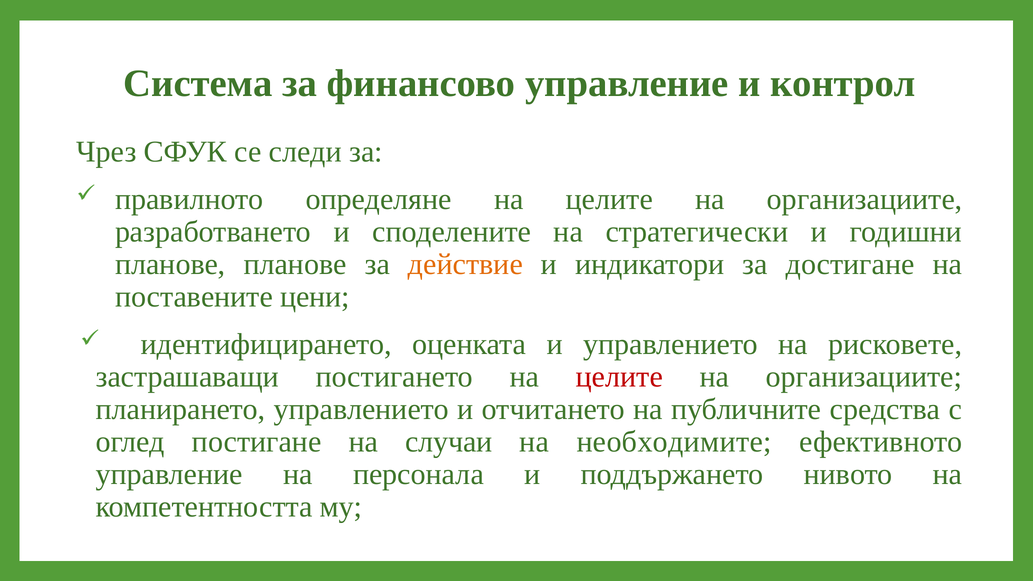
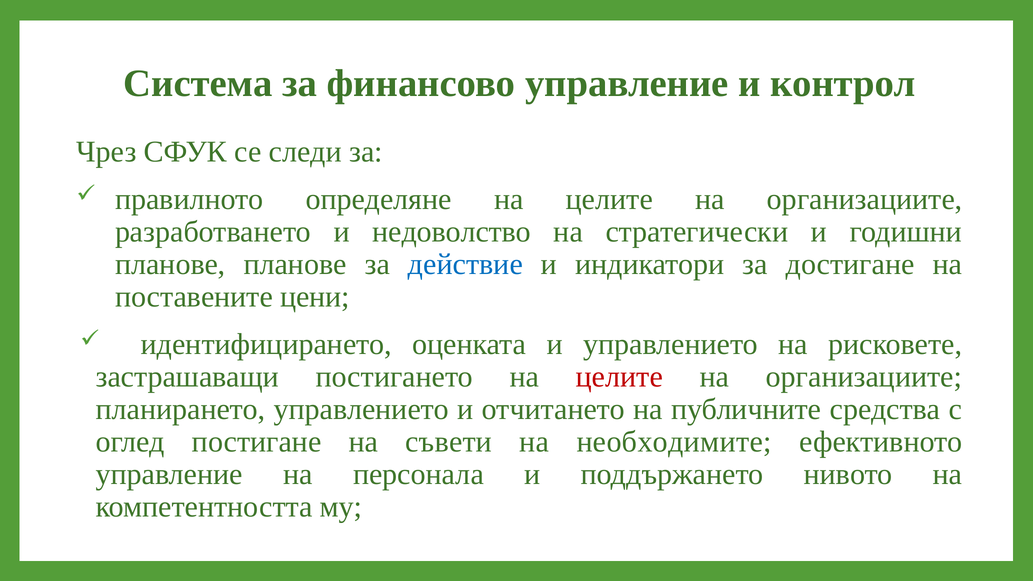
споделените: споделените -> недоволство (452, 232)
действие colour: orange -> blue (465, 264)
случаи: случаи -> съвети (449, 442)
